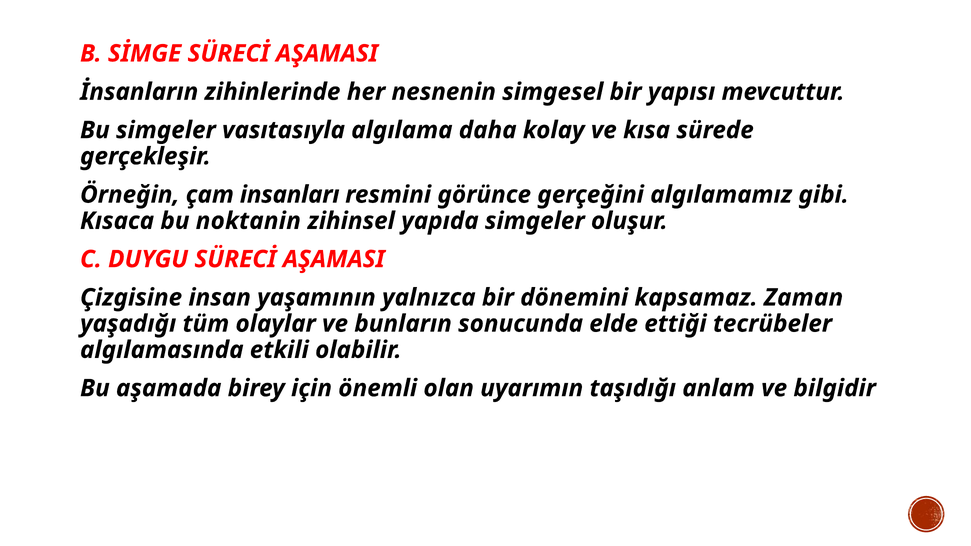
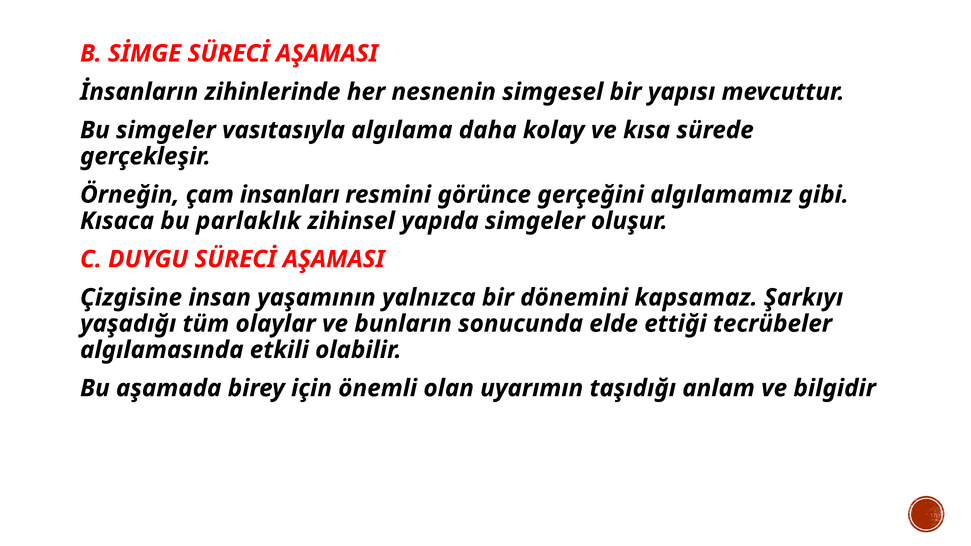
noktanin: noktanin -> parlaklık (248, 221)
Zaman: Zaman -> Şarkıyı (804, 298)
